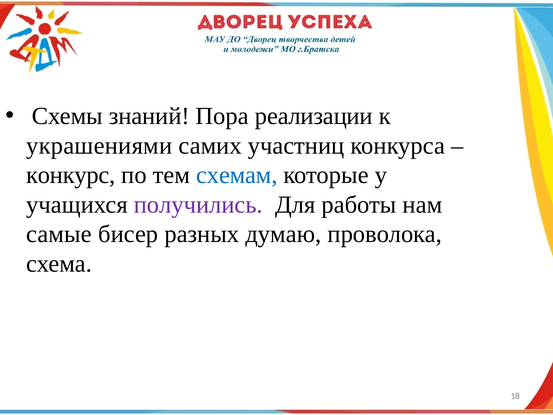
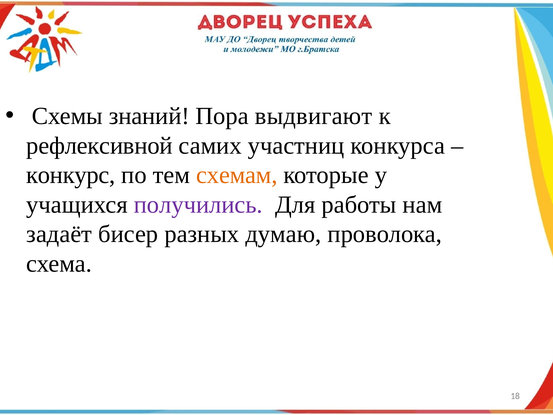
реализации: реализации -> выдвигают (314, 116)
украшениями: украшениями -> рефлексивной (99, 146)
схемам colour: blue -> orange (237, 175)
самые: самые -> задаёт (59, 234)
